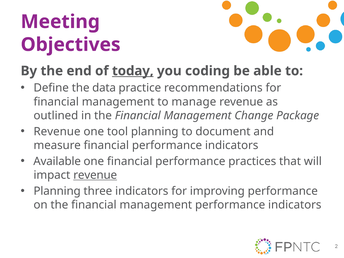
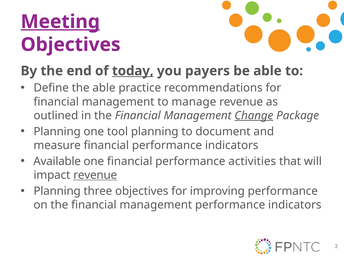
Meeting underline: none -> present (60, 22)
coding: coding -> payers (208, 71)
the data: data -> able (104, 88)
Change underline: none -> present (254, 115)
Revenue: Revenue -> Planning (57, 132)
practices: practices -> activities (252, 161)
three indicators: indicators -> objectives (142, 191)
